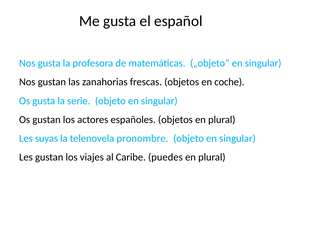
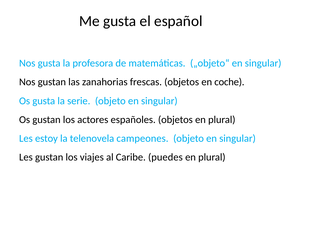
suyas: suyas -> estoy (46, 138)
pronombre: pronombre -> campeones (142, 138)
